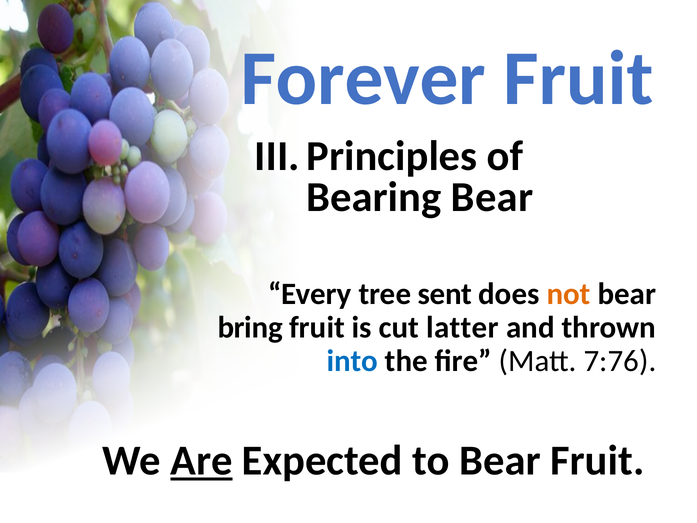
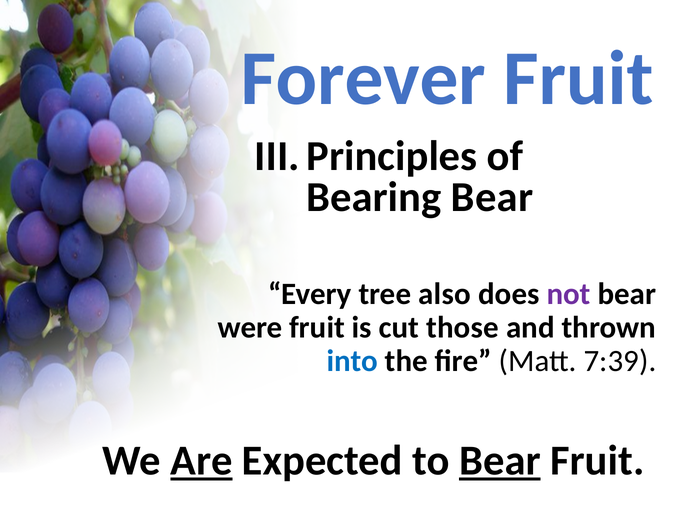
sent: sent -> also (445, 294)
not colour: orange -> purple (569, 294)
bring: bring -> were (250, 328)
latter: latter -> those (463, 328)
7:76: 7:76 -> 7:39 (620, 361)
Bear underline: none -> present (500, 460)
